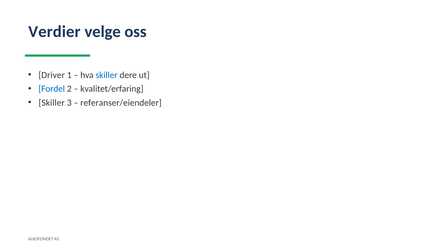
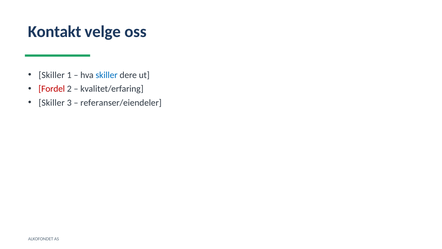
Verdier: Verdier -> Kontakt (55, 32)
Driver: Driver -> Skiller (52, 75)
Fordel colour: blue -> red (52, 89)
